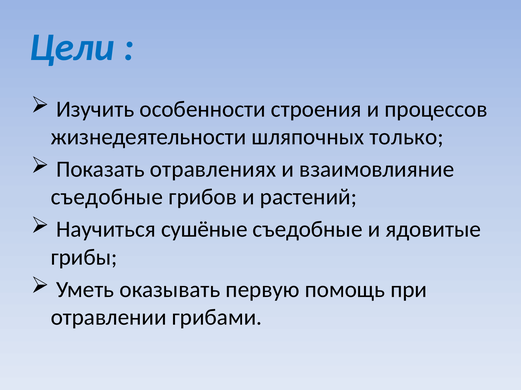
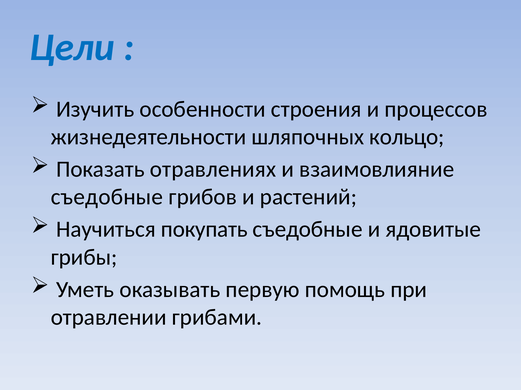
только: только -> кольцо (407, 137)
сушёные: сушёные -> покупать (204, 230)
